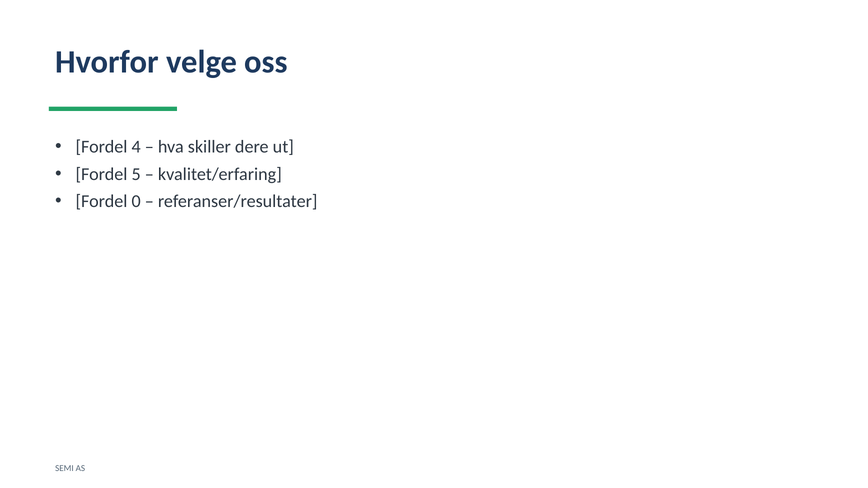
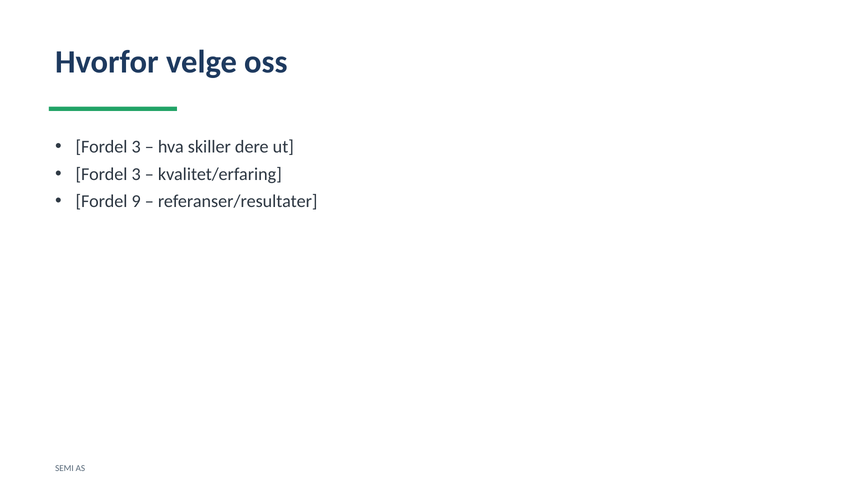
4: 4 -> 3 (136, 147)
5: 5 -> 3 (136, 174)
0: 0 -> 9 (136, 201)
